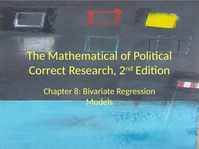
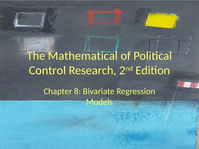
Correct: Correct -> Control (47, 71)
